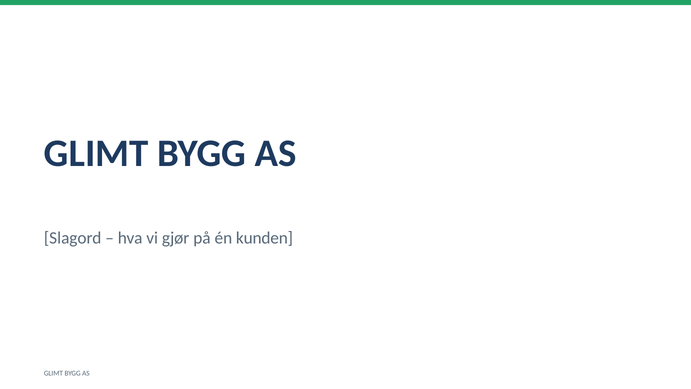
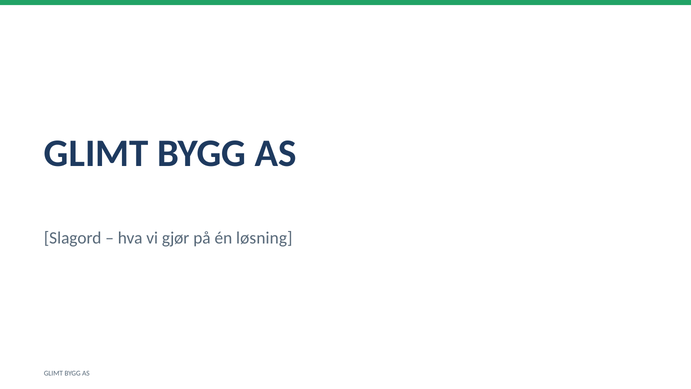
kunden: kunden -> løsning (264, 238)
